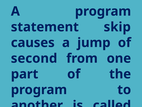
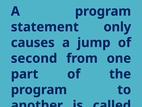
skip: skip -> only (117, 27)
